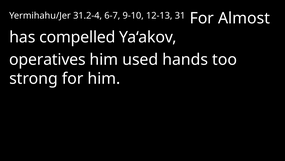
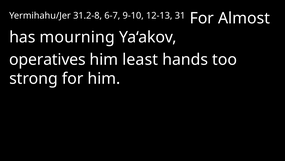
31.2-4: 31.2-4 -> 31.2-8 (88, 16)
compelled: compelled -> mourning (77, 37)
used: used -> least (140, 59)
